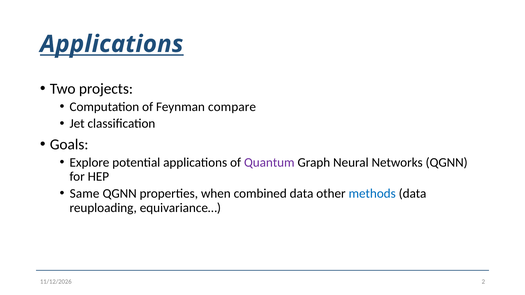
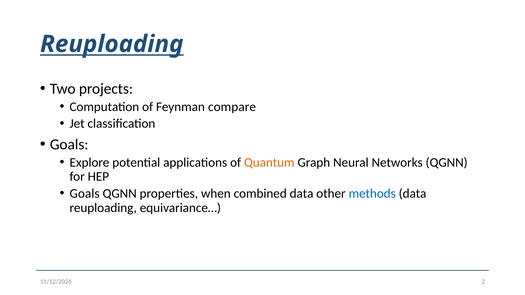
Applications: Applications -> Reuploading (112, 44)
Quantum colour: purple -> orange (269, 163)
Same: Same -> Goals (85, 194)
